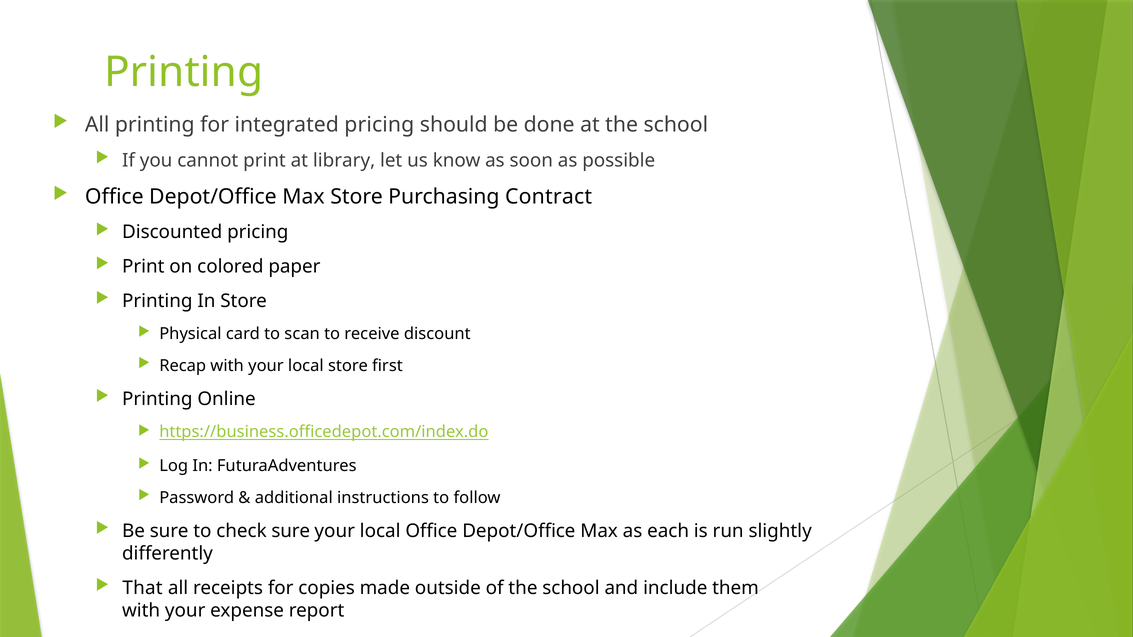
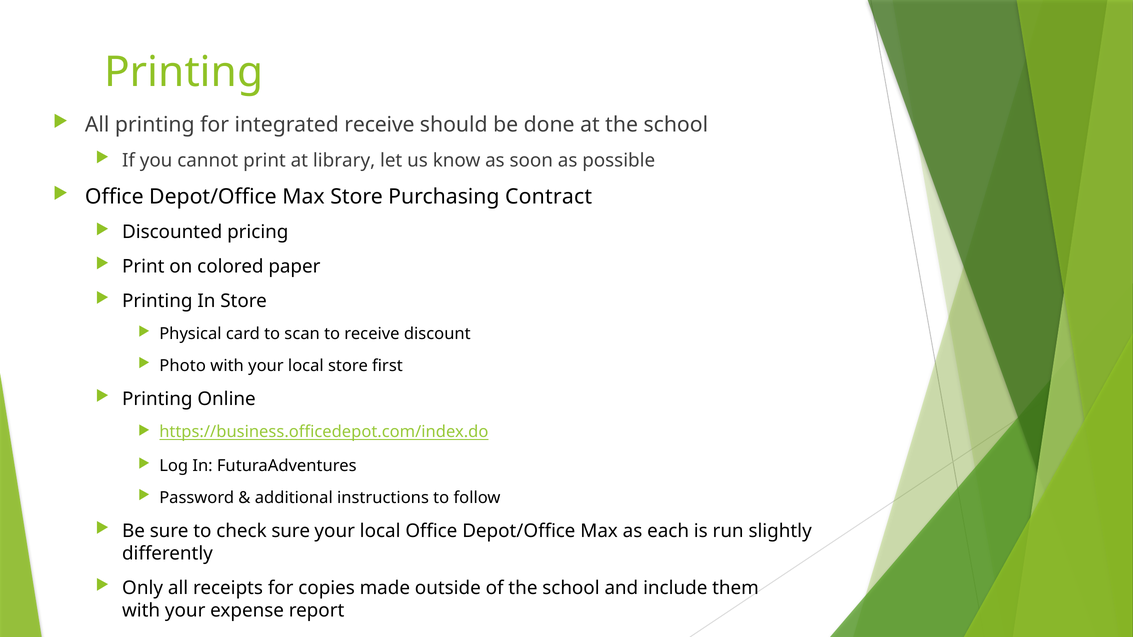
integrated pricing: pricing -> receive (379, 125)
Recap: Recap -> Photo (183, 366)
That: That -> Only (143, 588)
